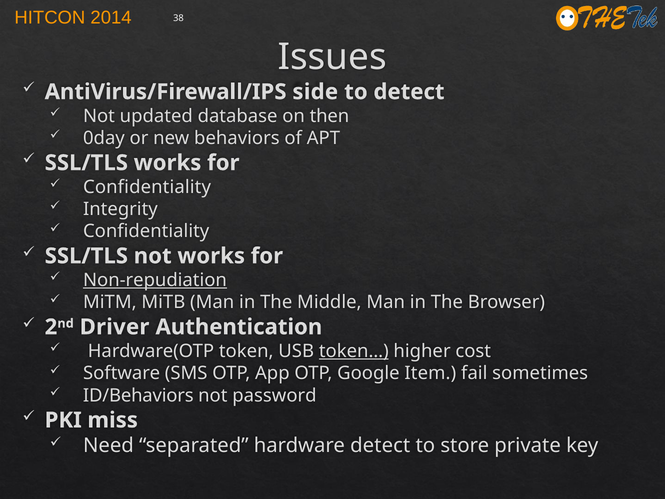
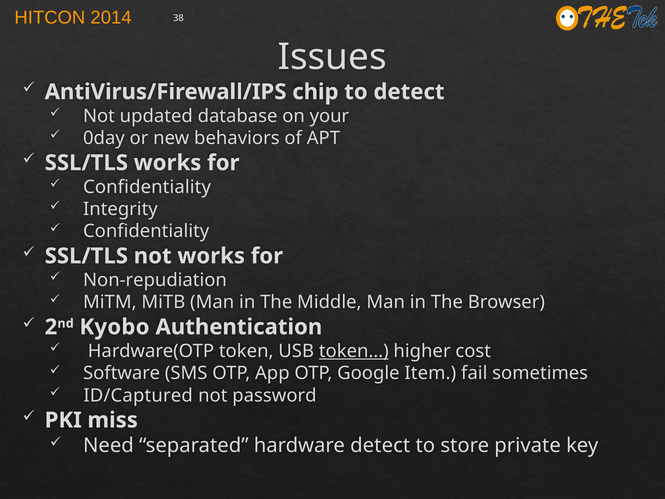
side: side -> chip (315, 92)
then: then -> your (329, 116)
Non-repudiation underline: present -> none (155, 280)
Driver: Driver -> Kyobo (114, 327)
ID/Behaviors: ID/Behaviors -> ID/Captured (138, 395)
